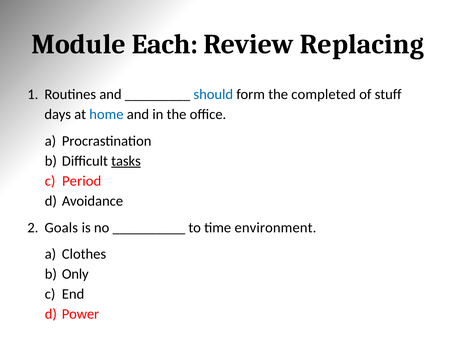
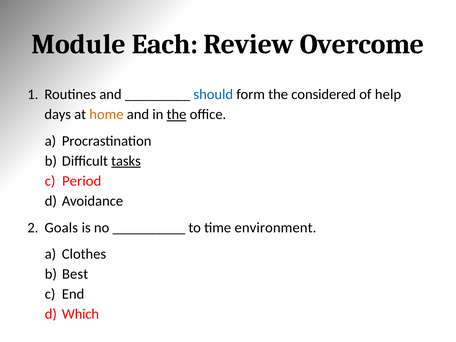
Replacing: Replacing -> Overcome (362, 44)
completed: completed -> considered (324, 94)
stuff: stuff -> help (388, 94)
home colour: blue -> orange (106, 115)
the underline: none -> present (177, 115)
Only: Only -> Best (75, 274)
Power: Power -> Which (80, 314)
